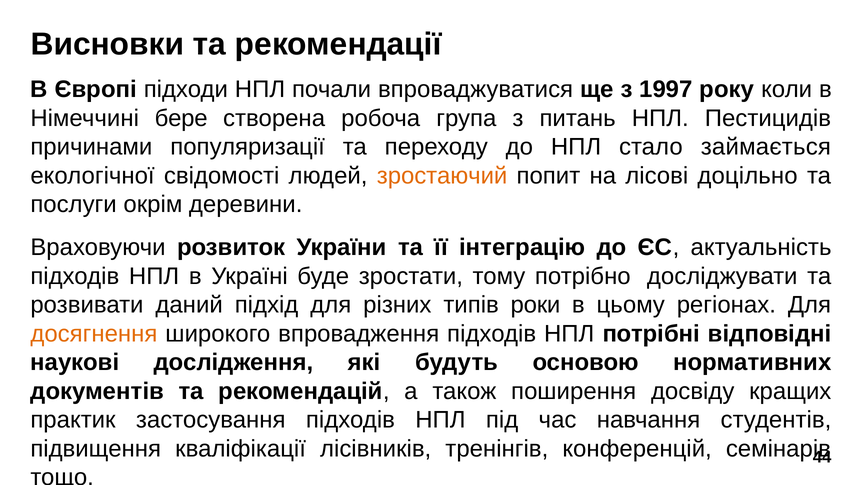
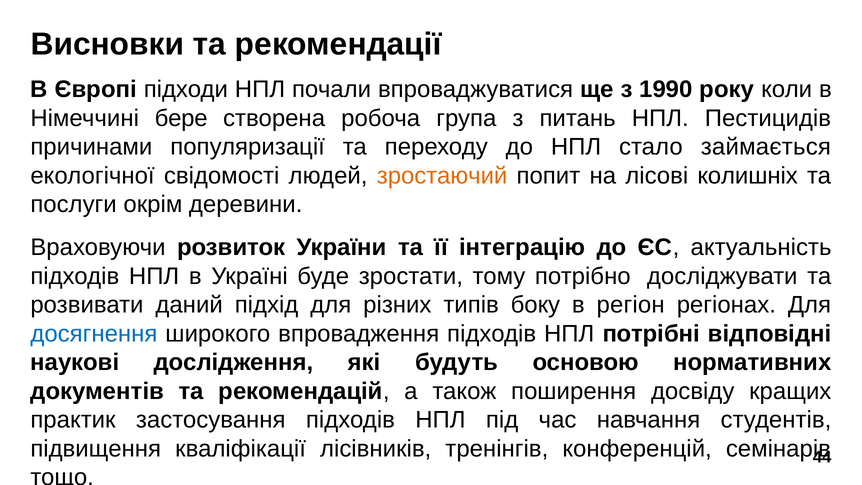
1997: 1997 -> 1990 (666, 89)
доцільно: доцільно -> колишніх (748, 176)
роки: роки -> боку (535, 305)
цьому: цьому -> регіон (631, 305)
досягнення colour: orange -> blue (94, 334)
